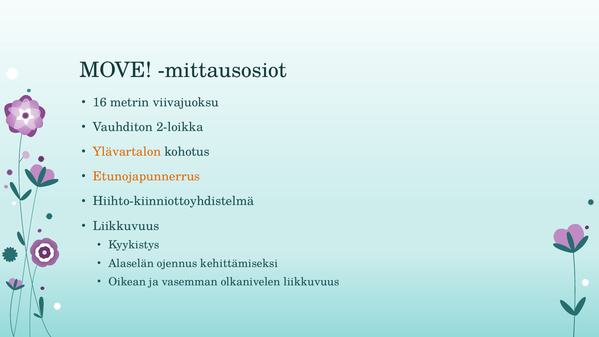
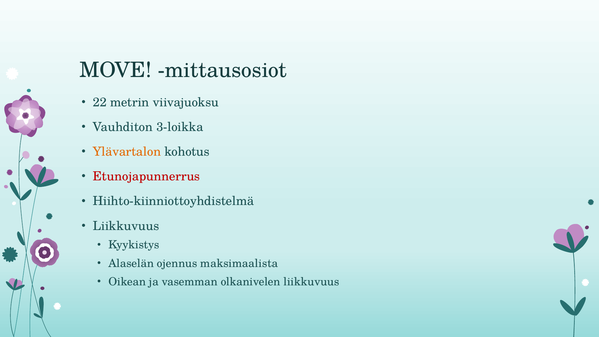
16: 16 -> 22 (100, 102)
2-loikka: 2-loikka -> 3-loikka (180, 127)
Etunojapunnerrus colour: orange -> red (146, 176)
kehittämiseksi: kehittämiseksi -> maksimaalista (239, 263)
